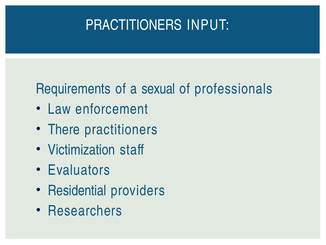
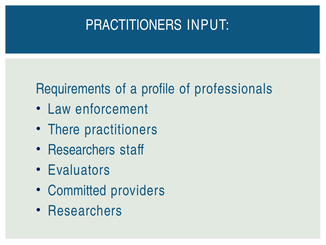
sexual: sexual -> profile (158, 89)
Victimization: Victimization -> Researchers (82, 150)
Residential: Residential -> Committed (77, 190)
